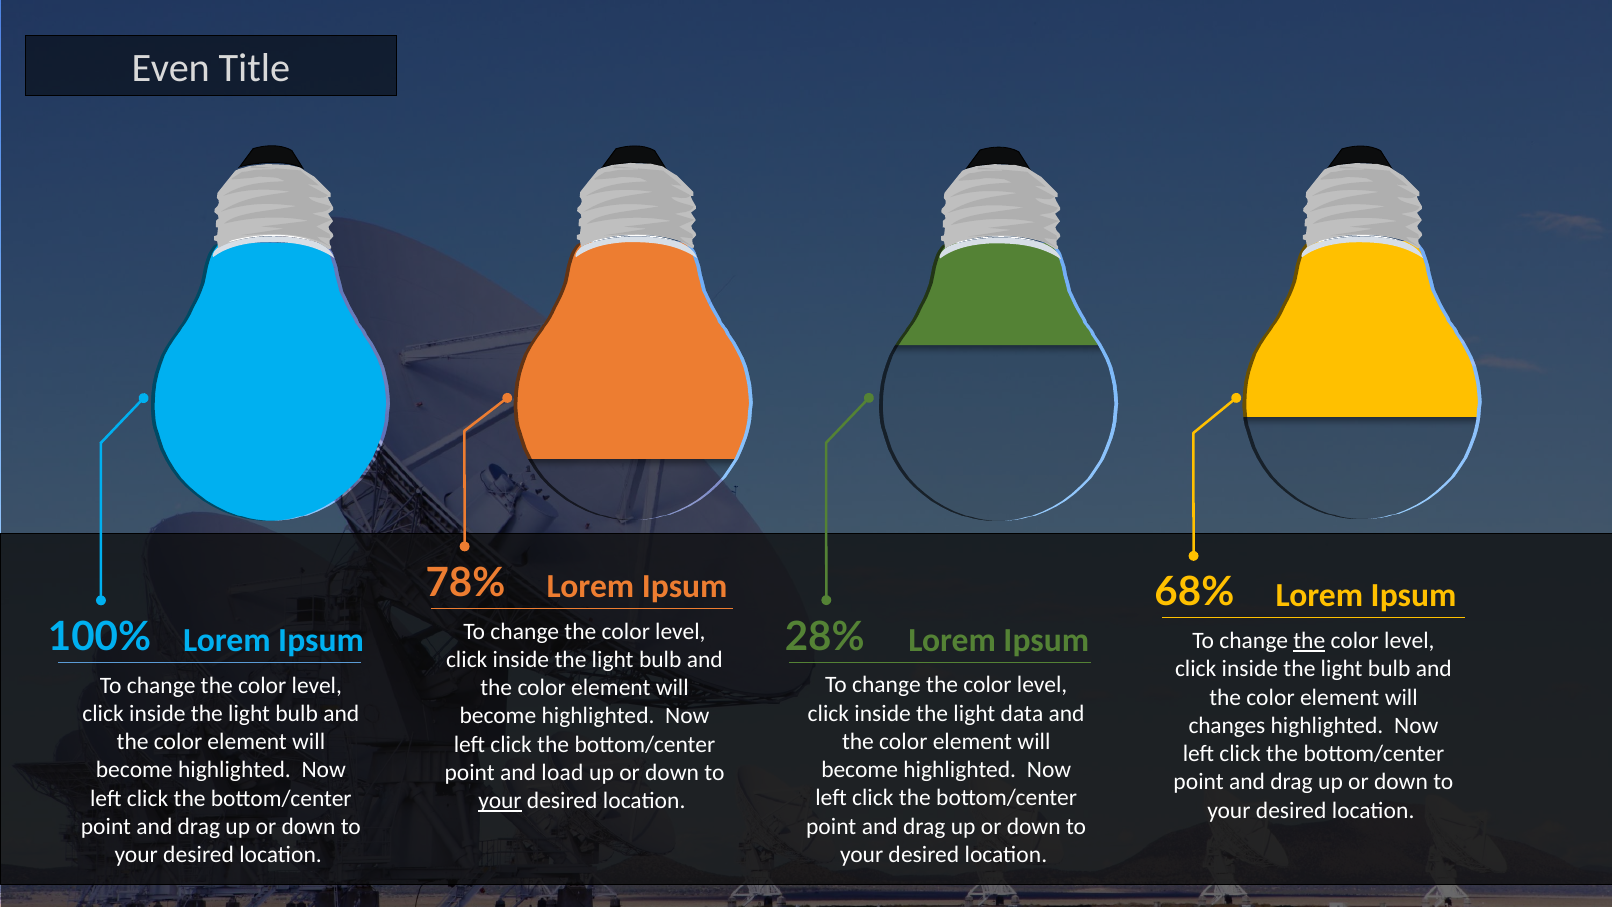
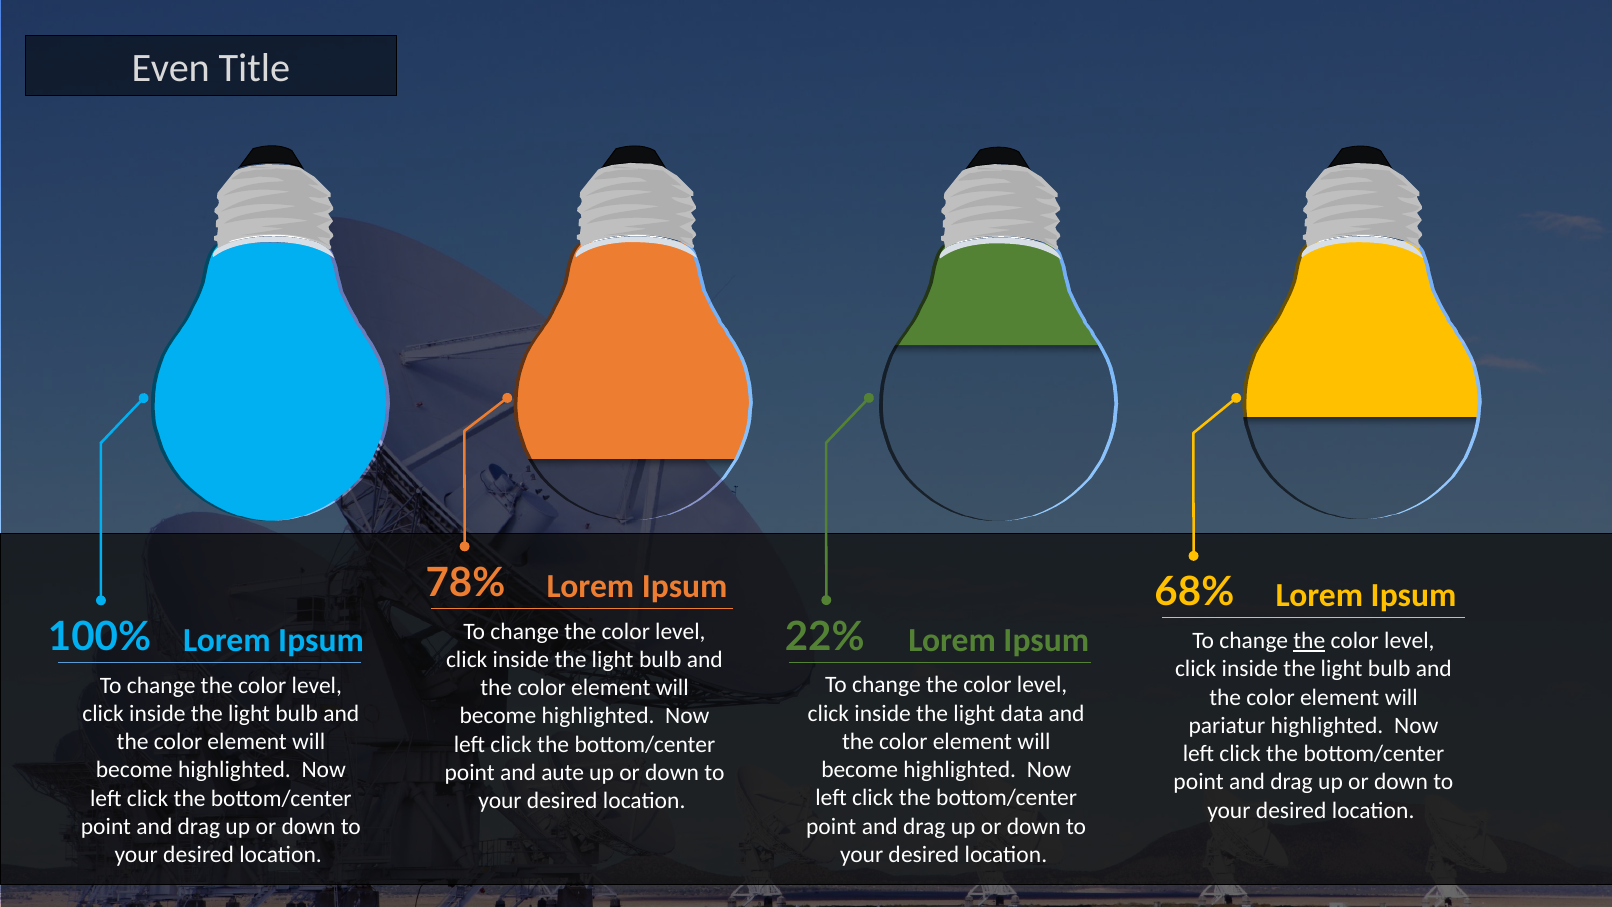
28%: 28% -> 22% (825, 637)
changes: changes -> pariatur (1227, 725)
load: load -> aute (563, 772)
your underline: present -> none (500, 801)
